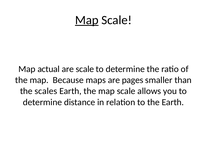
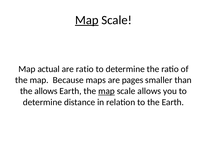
are scale: scale -> ratio (85, 69)
the scales: scales -> allows (46, 91)
map underline: none -> present (107, 91)
